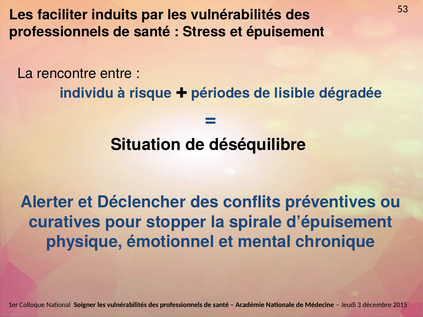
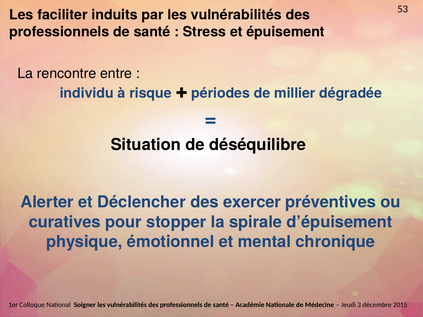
lisible: lisible -> millier (295, 93)
conflits: conflits -> exercer (252, 202)
